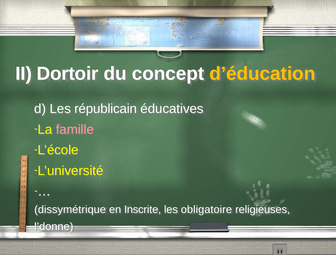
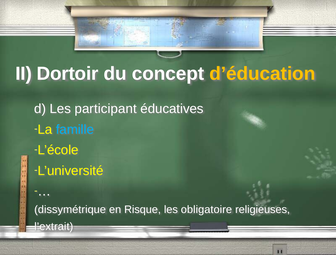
républicain: républicain -> participant (106, 109)
famille colour: pink -> light blue (75, 129)
Inscrite: Inscrite -> Risque (143, 210)
l’donne: l’donne -> l’extrait (54, 226)
